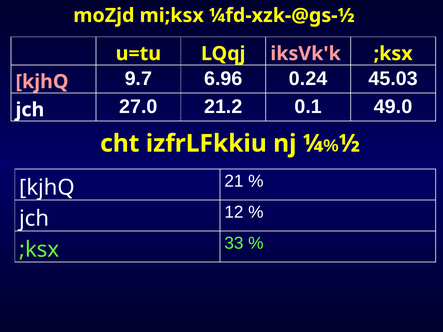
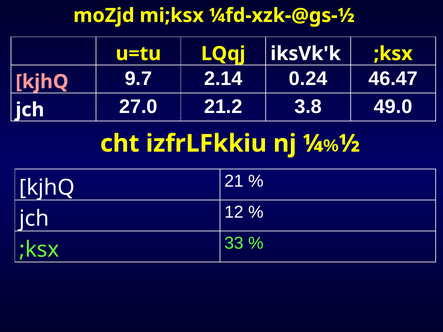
iksVk'k colour: pink -> white (306, 54)
6.96: 6.96 -> 2.14 (223, 79)
45.03: 45.03 -> 46.47 (393, 79)
0.1: 0.1 -> 3.8 (308, 107)
